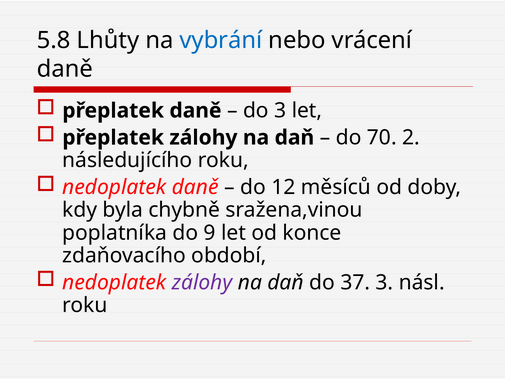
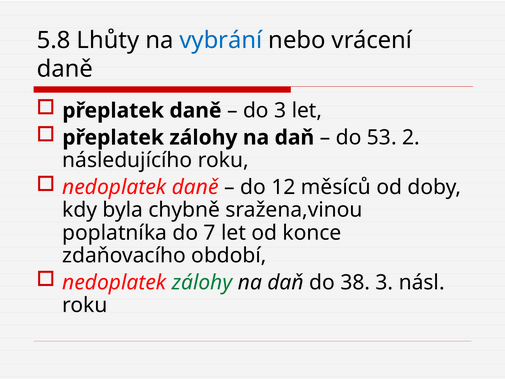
70: 70 -> 53 (382, 137)
9: 9 -> 7 (210, 233)
zálohy colour: purple -> green (202, 282)
37: 37 -> 38 (355, 282)
